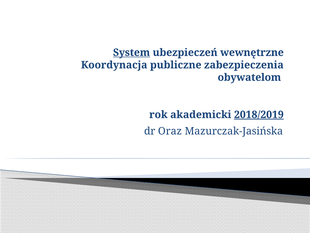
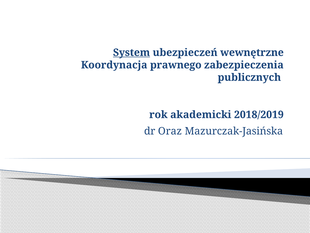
publiczne: publiczne -> prawnego (176, 65)
obywatelom: obywatelom -> publicznych (249, 77)
2018/2019 underline: present -> none (259, 114)
